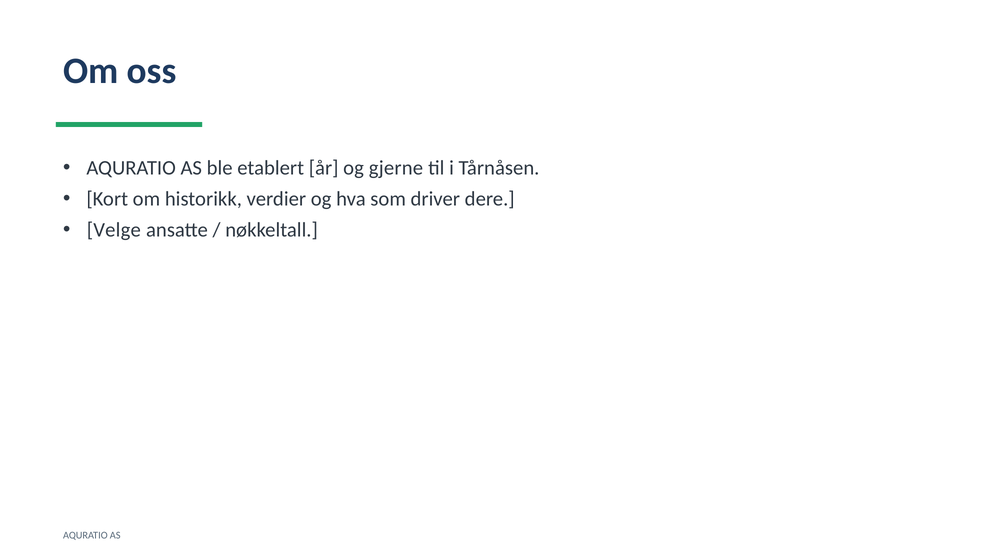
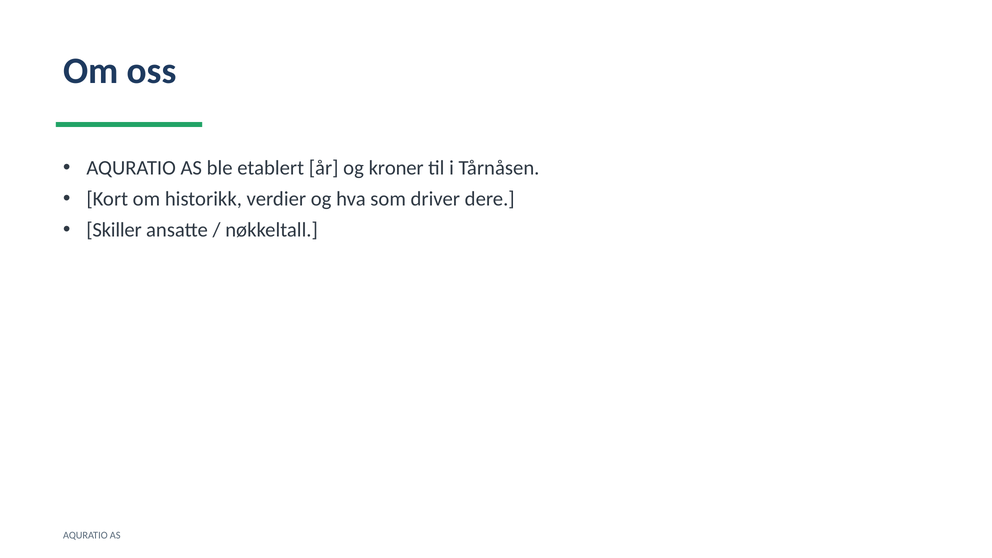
gjerne: gjerne -> kroner (396, 168)
Velge: Velge -> Skiller (114, 230)
